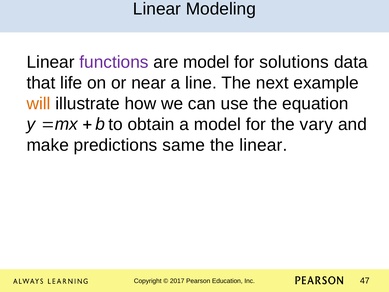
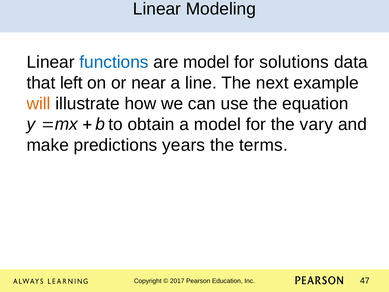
functions colour: purple -> blue (114, 62)
life: life -> left (71, 83)
same: same -> years (184, 145)
the linear: linear -> terms (263, 145)
